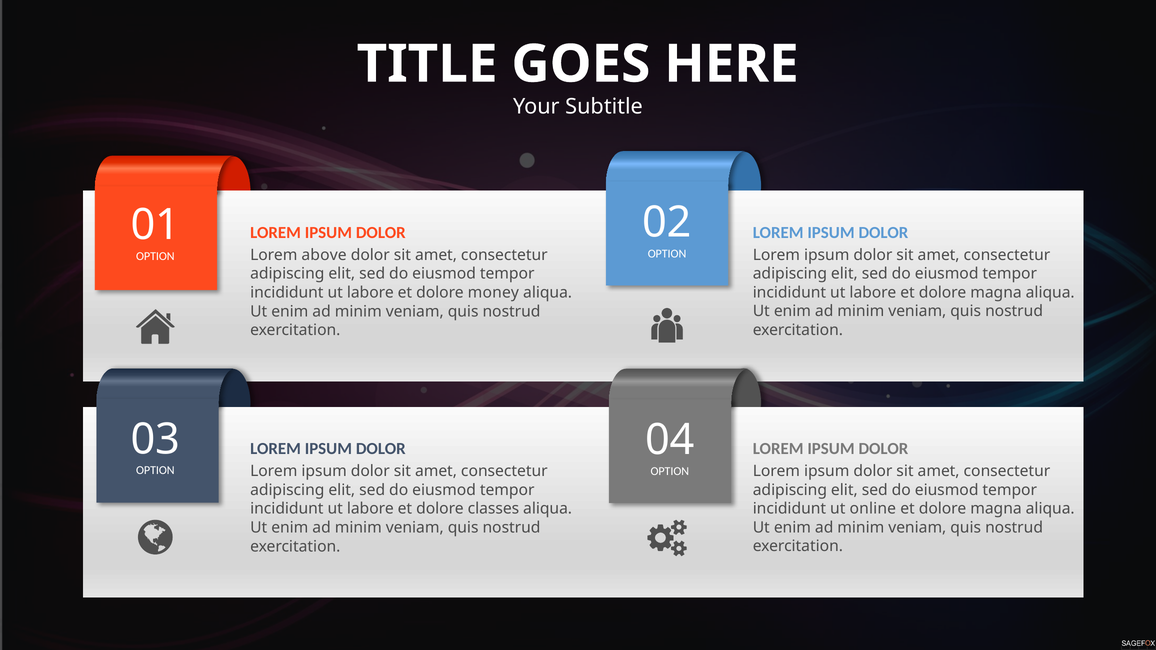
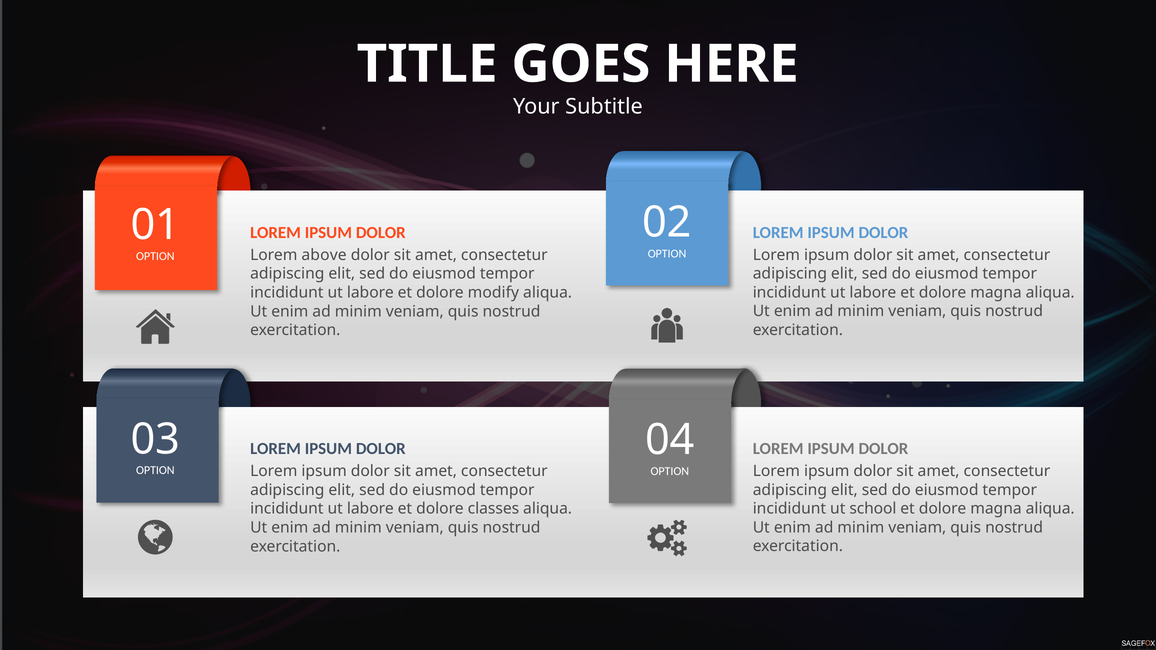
money: money -> modify (493, 293)
online: online -> school (873, 509)
